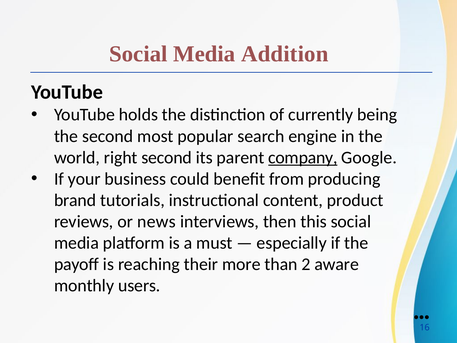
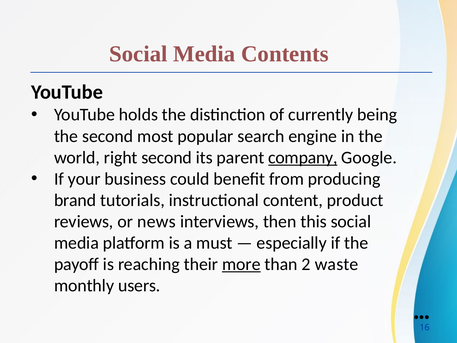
Addition: Addition -> Contents (285, 54)
more underline: none -> present (241, 264)
aware: aware -> waste (337, 264)
